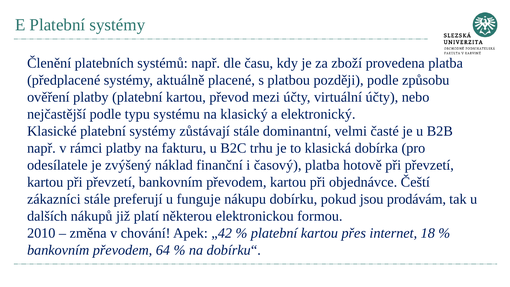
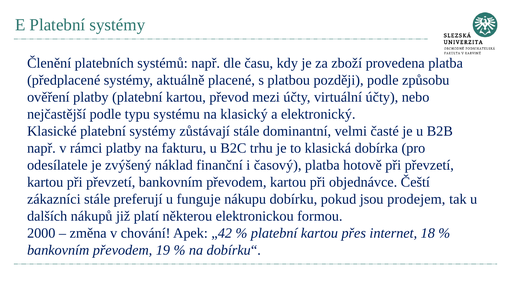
prodávám: prodávám -> prodejem (416, 199)
2010: 2010 -> 2000 (41, 233)
64: 64 -> 19 (163, 250)
